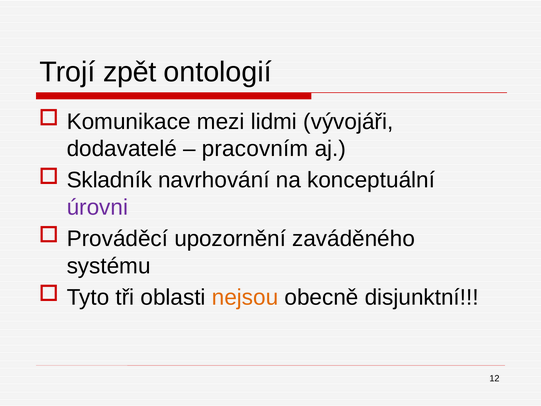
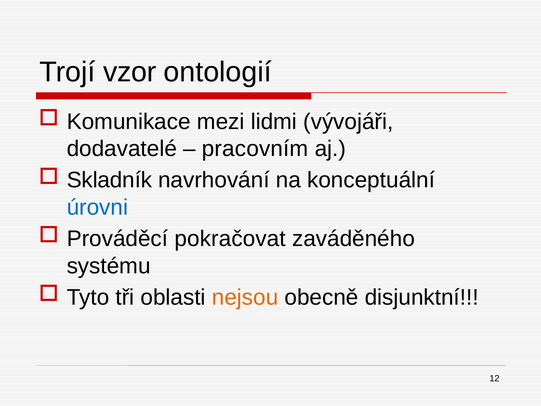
zpět: zpět -> vzor (130, 72)
úrovni colour: purple -> blue (97, 207)
upozornění: upozornění -> pokračovat (230, 239)
